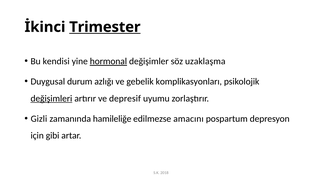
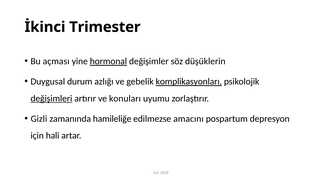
Trimester underline: present -> none (105, 27)
kendisi: kendisi -> açması (56, 61)
uzaklaşma: uzaklaşma -> düşüklerin (205, 61)
komplikasyonları underline: none -> present (189, 82)
depresif: depresif -> konuları (125, 99)
gibi: gibi -> hali (53, 136)
